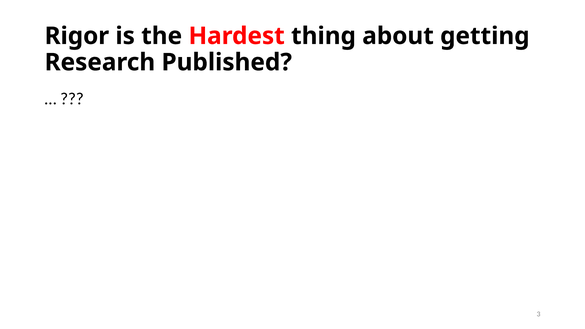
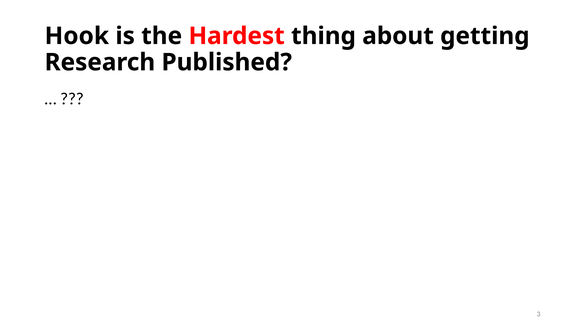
Rigor: Rigor -> Hook (77, 36)
